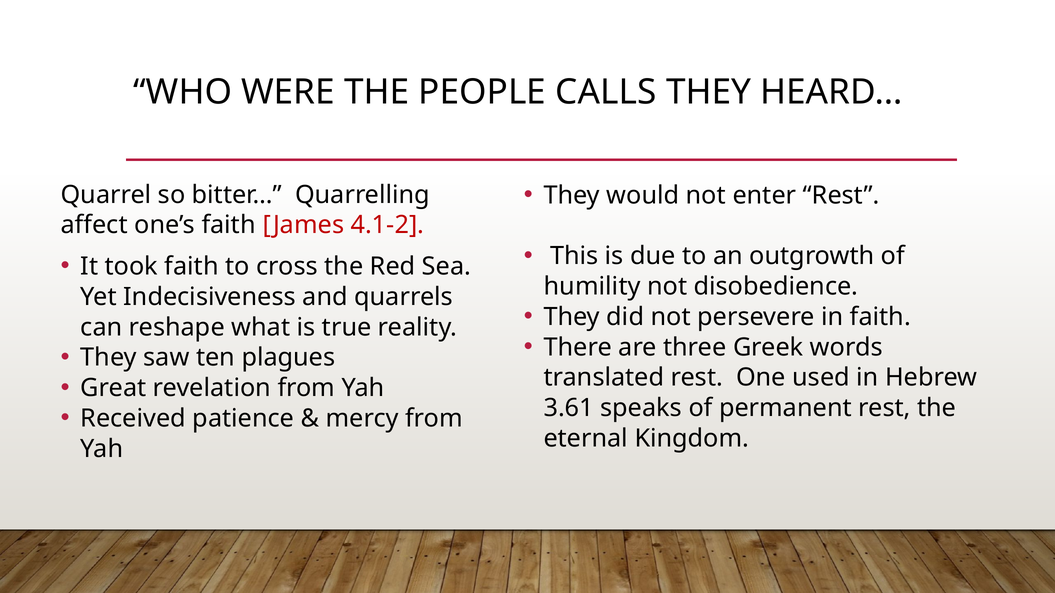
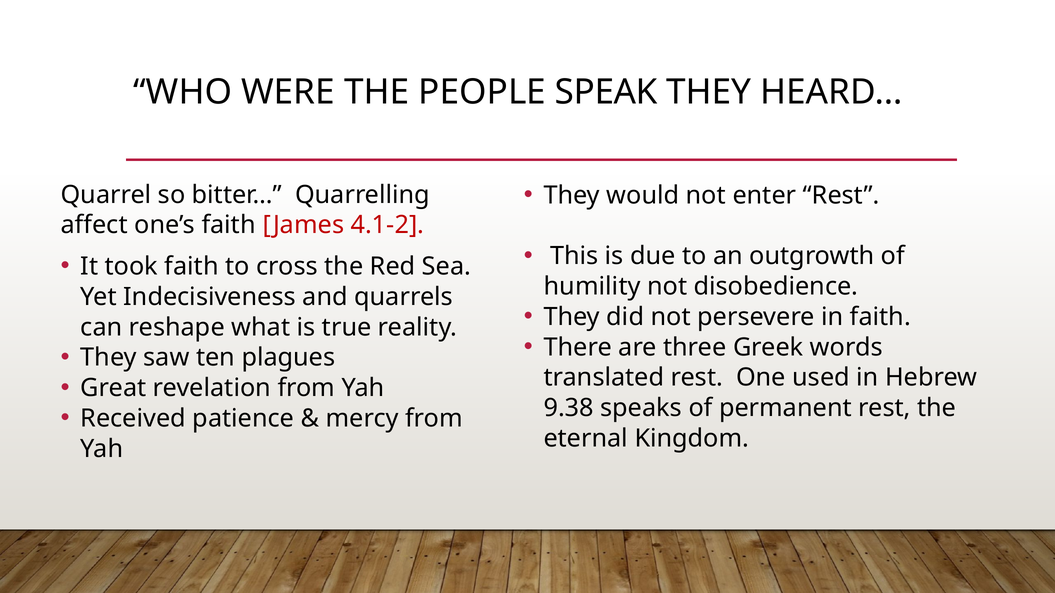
CALLS: CALLS -> SPEAK (606, 92)
3.61: 3.61 -> 9.38 (569, 408)
